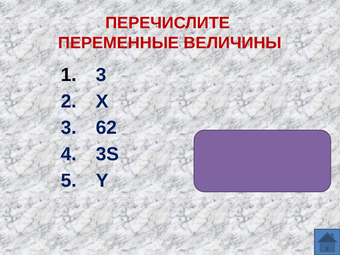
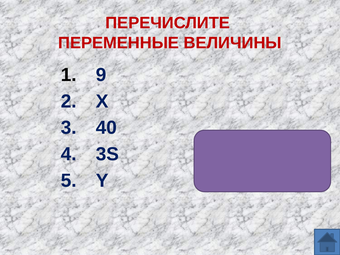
3: 3 -> 9 (101, 75)
62: 62 -> 40 (106, 128)
